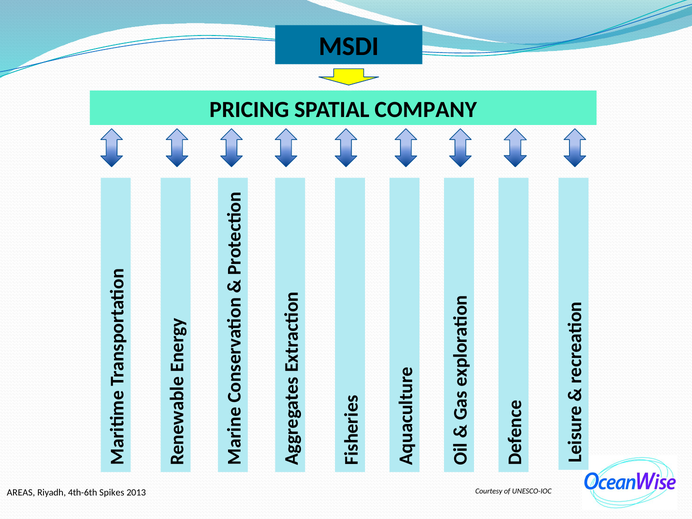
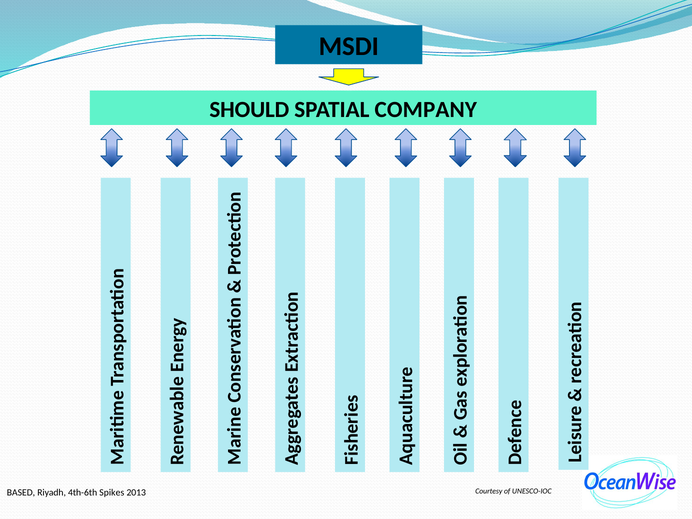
PRICING: PRICING -> SHOULD (249, 109)
AREAS: AREAS -> BASED (21, 493)
